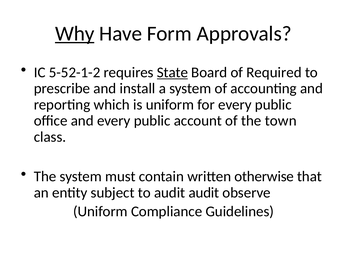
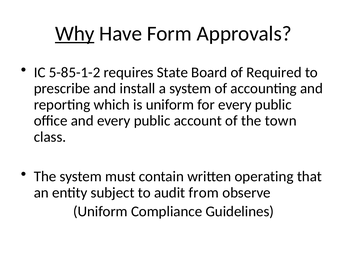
5-52-1-2: 5-52-1-2 -> 5-85-1-2 (75, 72)
State underline: present -> none (172, 72)
otherwise: otherwise -> operating (264, 177)
audit audit: audit -> from (204, 193)
